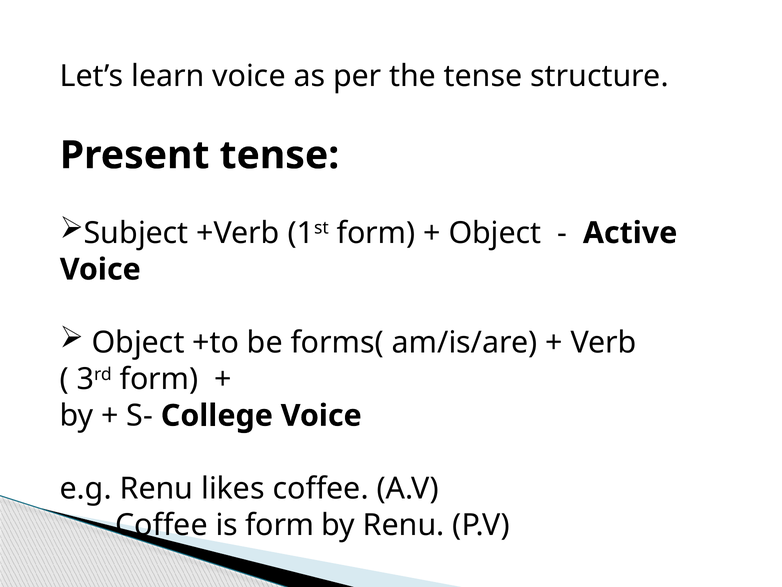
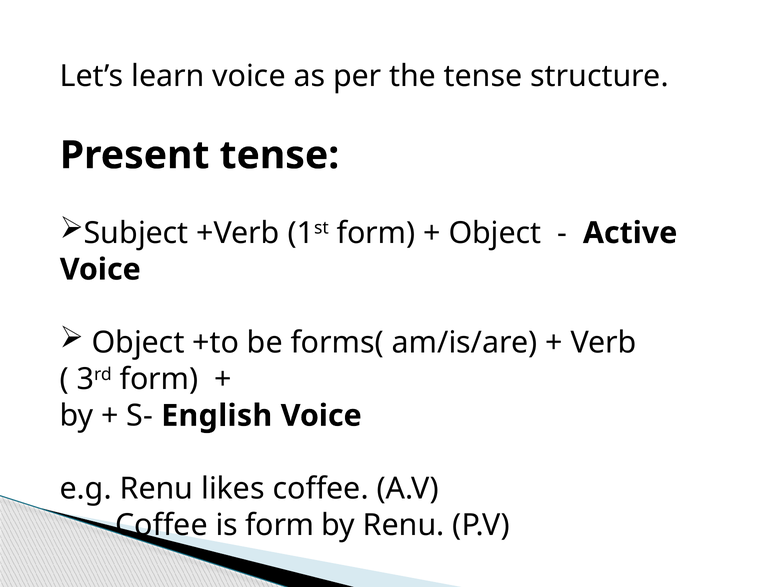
College: College -> English (217, 415)
